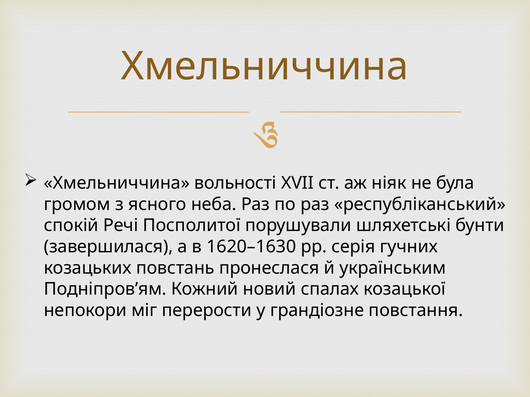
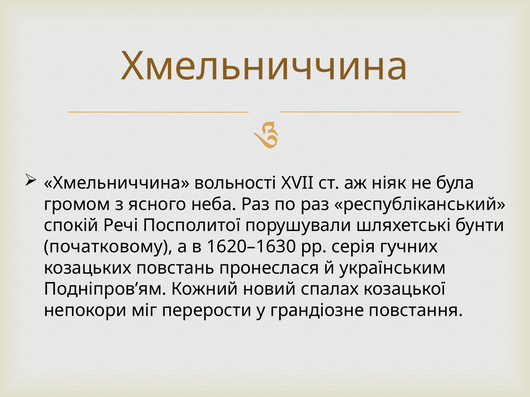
завершилася: завершилася -> початковому (108, 247)
